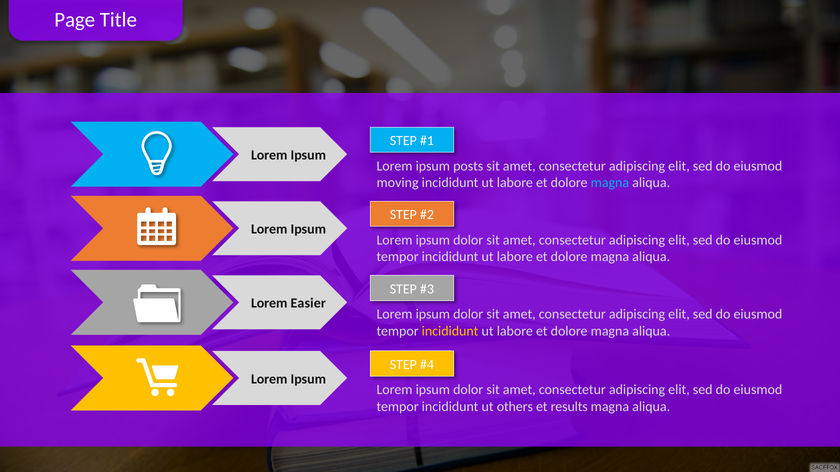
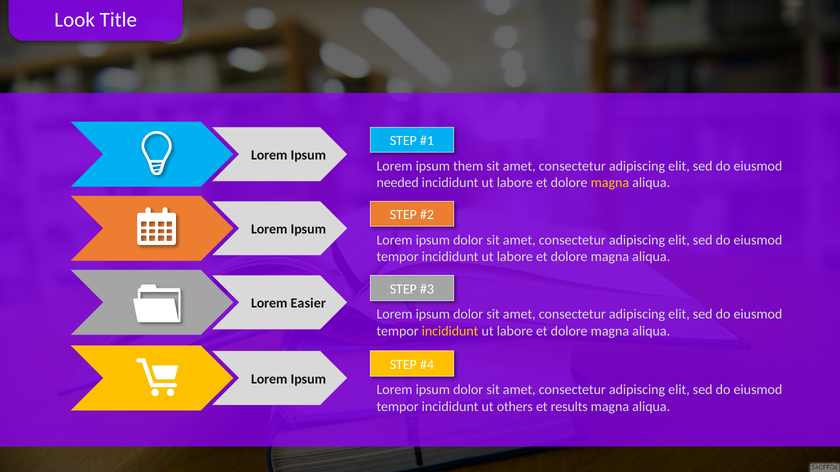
Page: Page -> Look (75, 20)
posts: posts -> them (468, 166)
moving: moving -> needed (398, 183)
magna colour: light blue -> yellow (610, 183)
